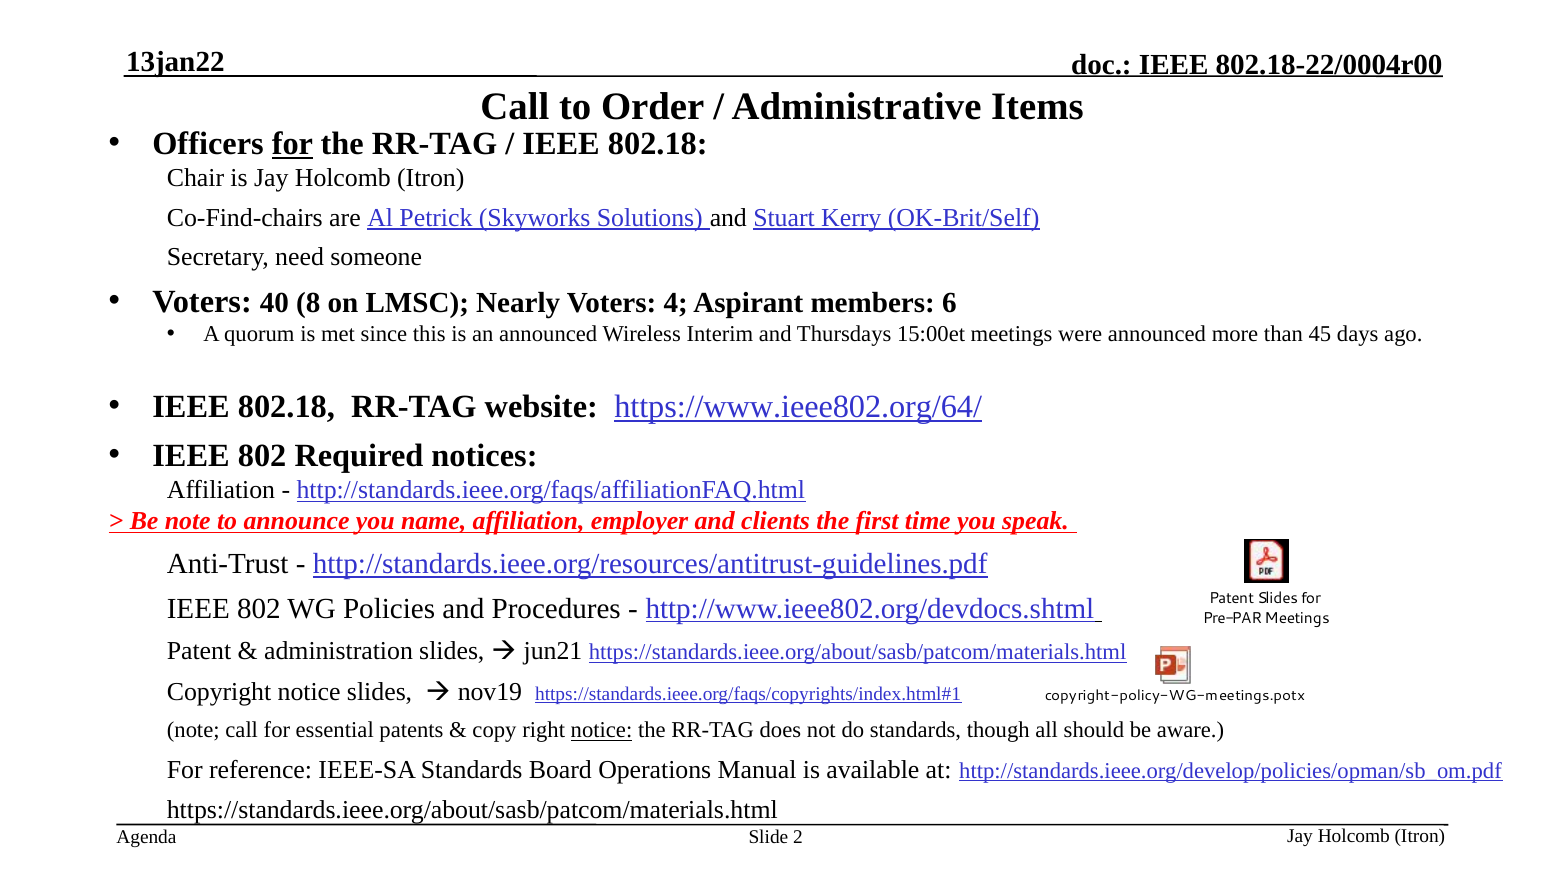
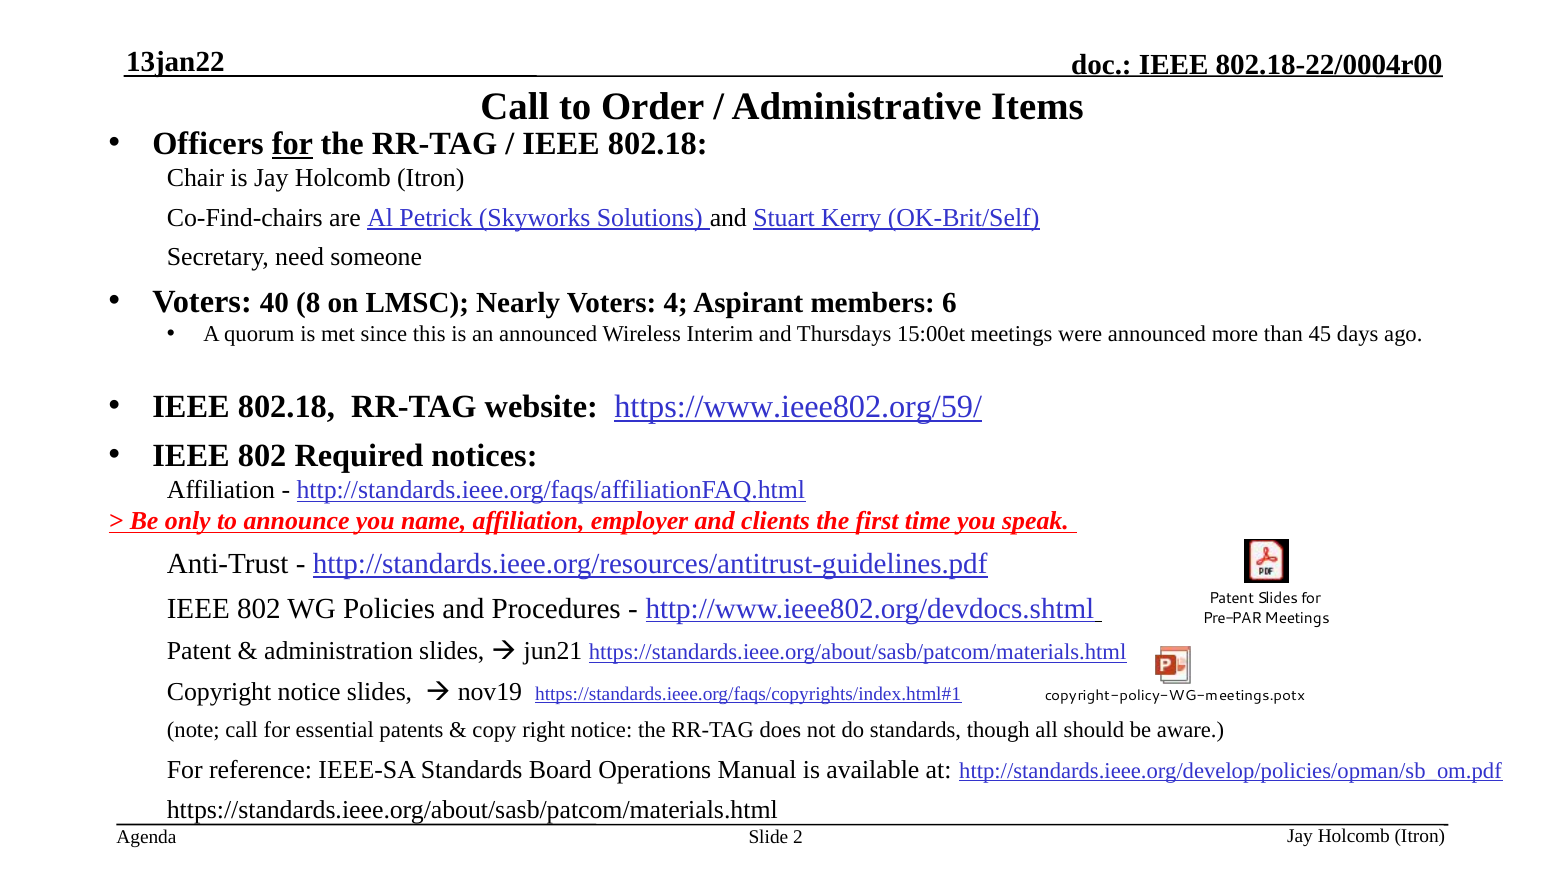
https://www.ieee802.org/64/: https://www.ieee802.org/64/ -> https://www.ieee802.org/59/ (798, 407)
Be note: note -> only (188, 521)
notice underline: present -> none (602, 730)
